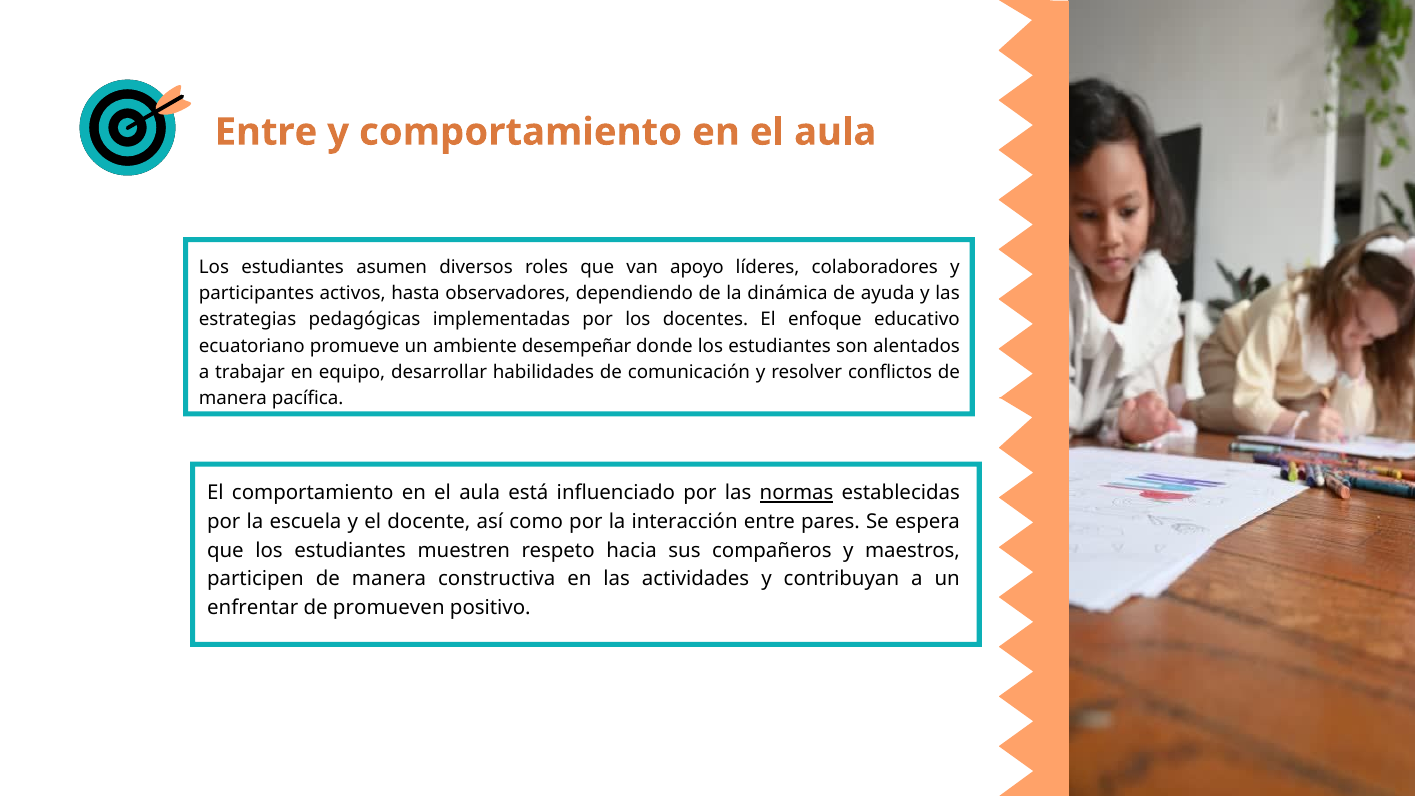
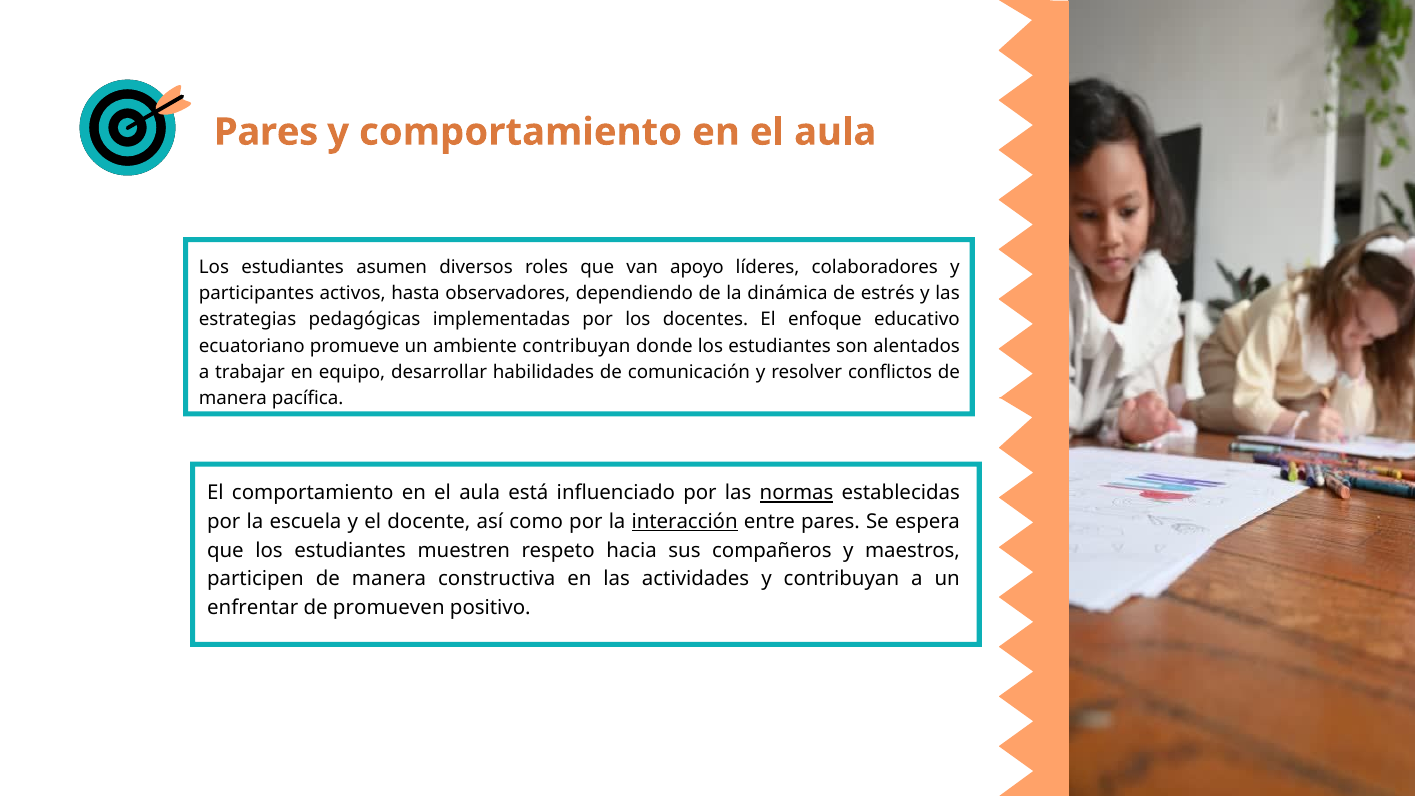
Entre: Entre -> Pares (266, 132)
ayuda: ayuda -> estrés (888, 293)
ambiente desempeñar: desempeñar -> contribuyan (576, 346)
interacción underline: none -> present (685, 522)
